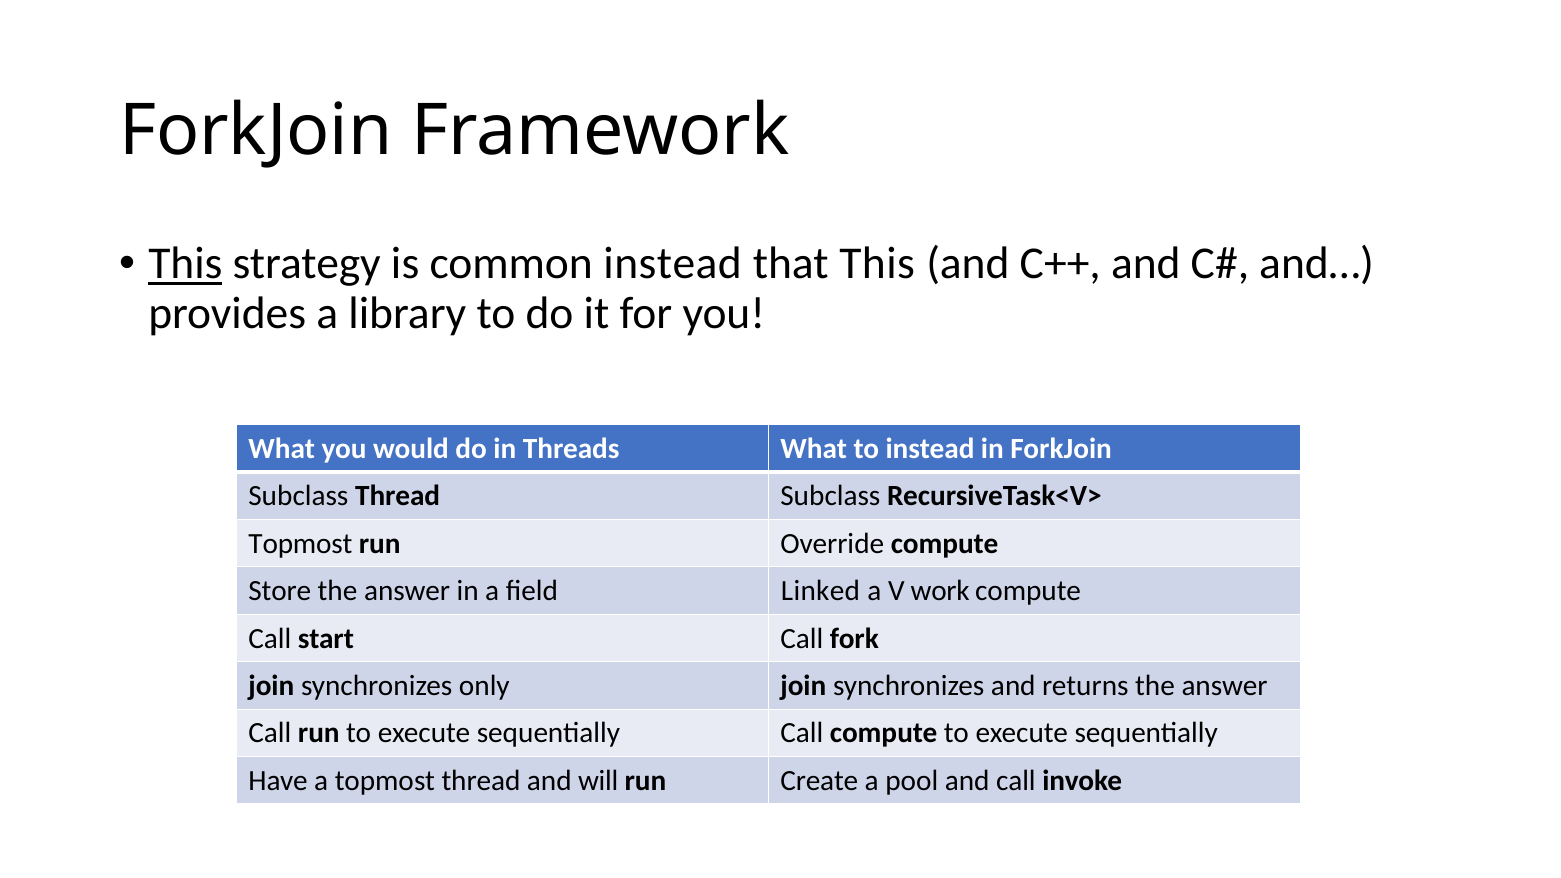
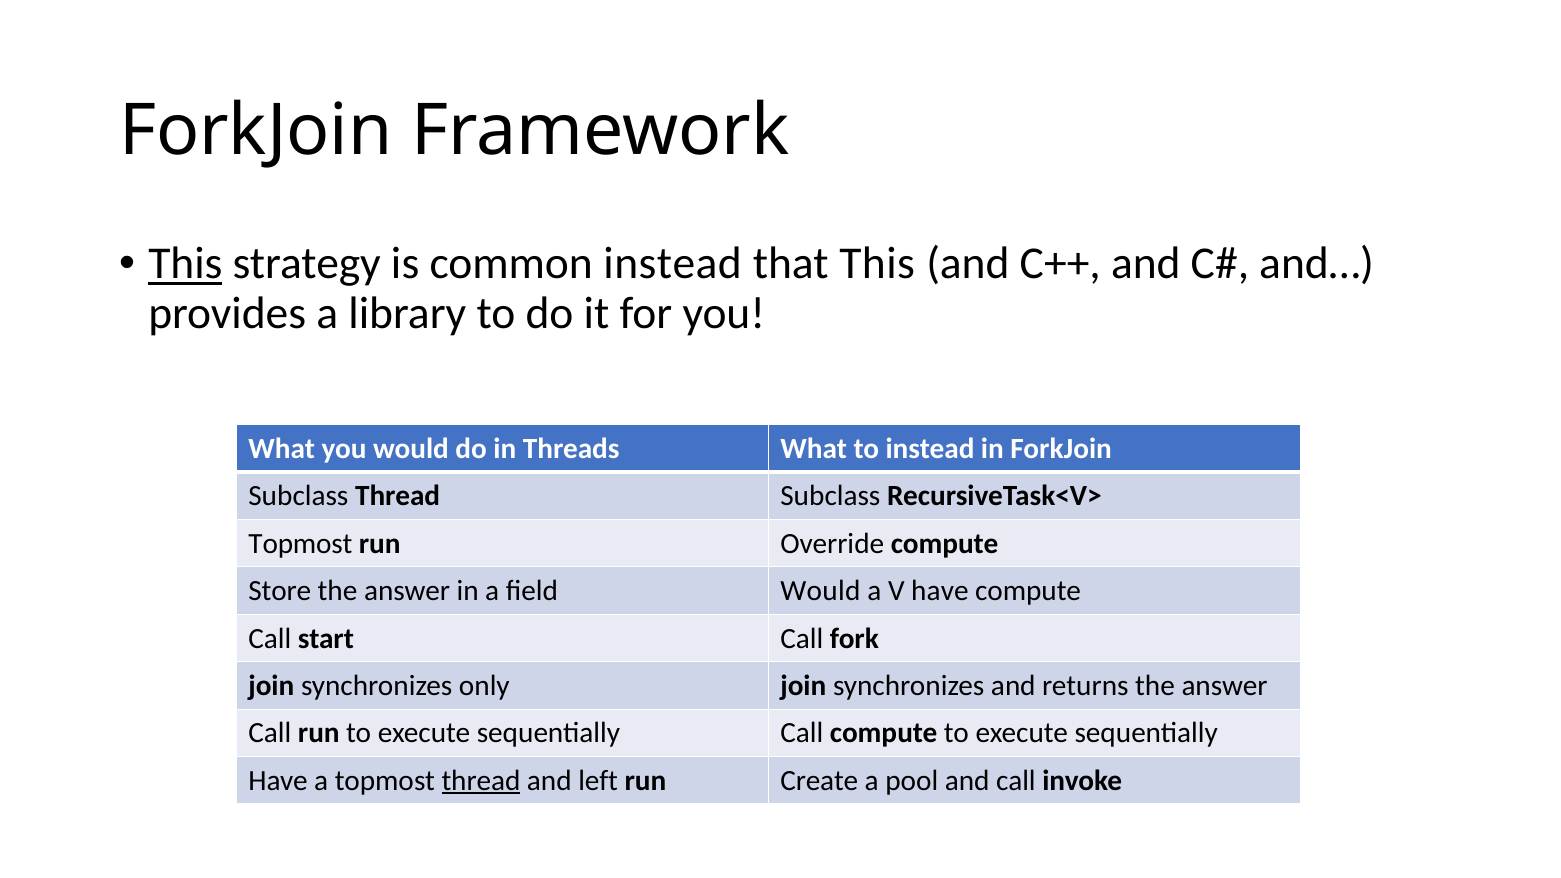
field Linked: Linked -> Would (820, 591)
V work: work -> have (940, 591)
thread underline: none -> present (481, 781)
will: will -> left (598, 781)
